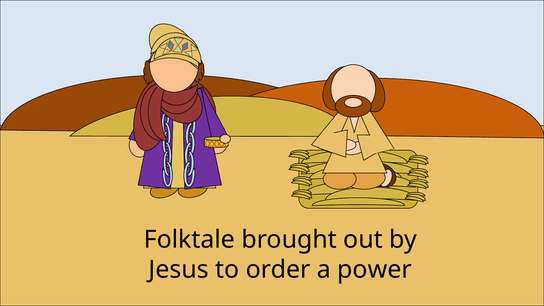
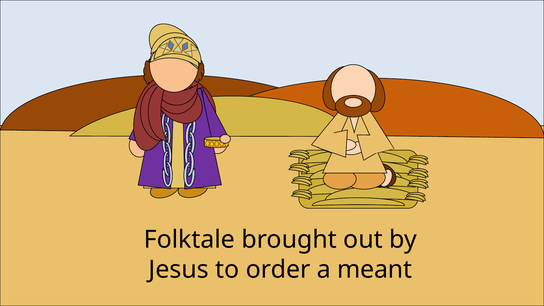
power: power -> meant (375, 270)
